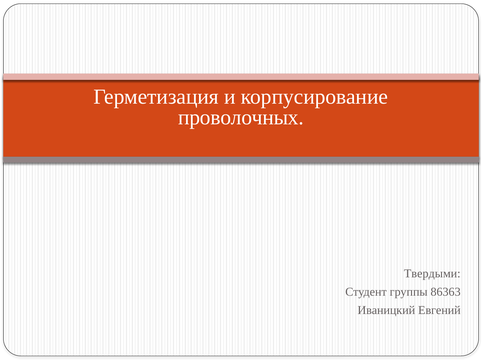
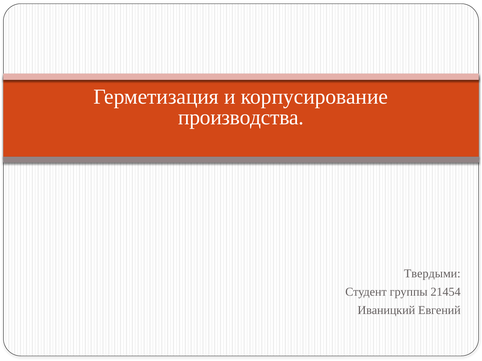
проволочных: проволочных -> производства (241, 118)
86363: 86363 -> 21454 (446, 292)
